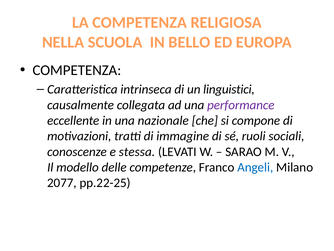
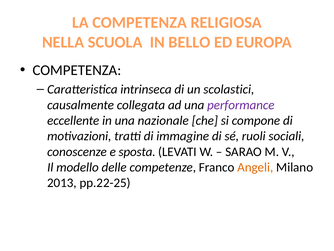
linguistici: linguistici -> scolastici (229, 89)
stessa: stessa -> sposta (137, 151)
Angeli colour: blue -> orange (255, 167)
2077: 2077 -> 2013 (62, 183)
